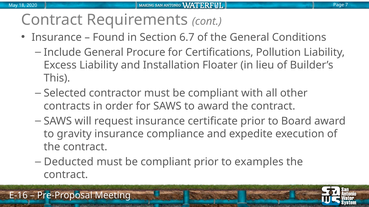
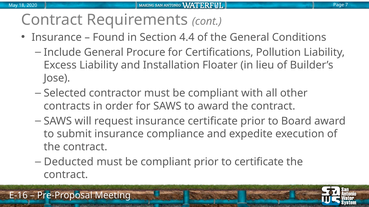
6.7: 6.7 -> 4.4 (187, 37)
This: This -> Jose (57, 78)
gravity: gravity -> submit (74, 134)
to examples: examples -> certificate (259, 162)
